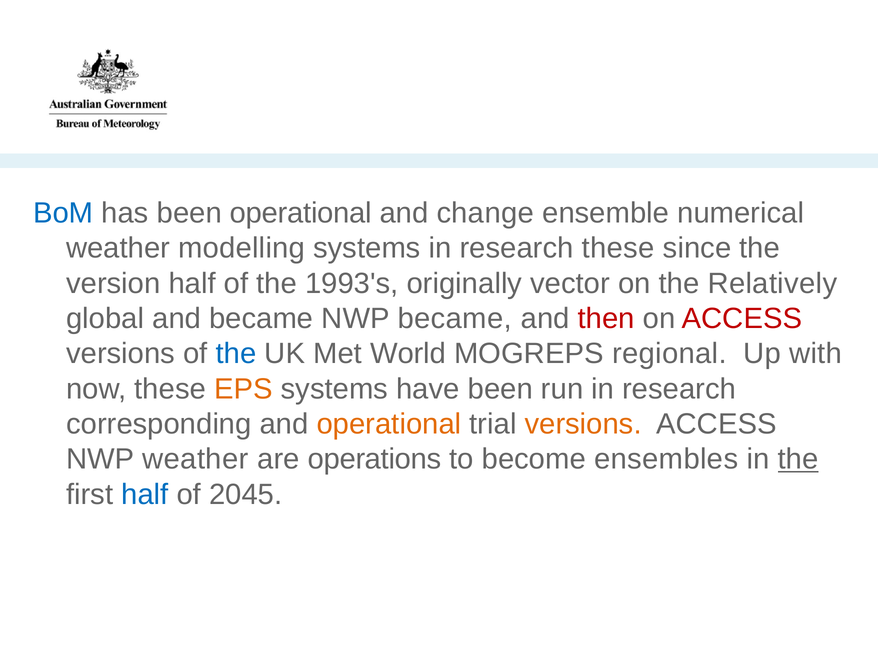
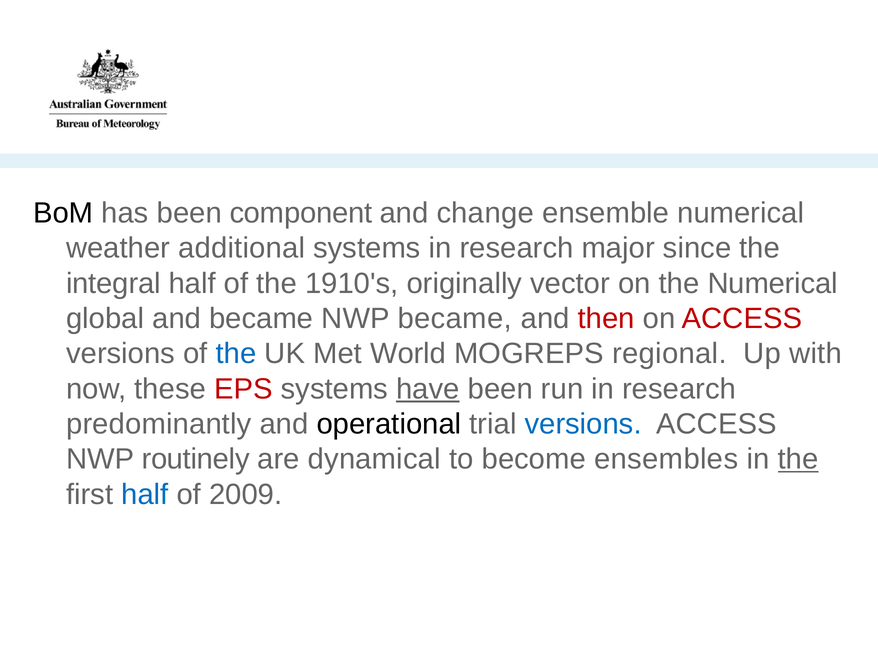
BoM colour: blue -> black (63, 213)
been operational: operational -> component (301, 213)
modelling: modelling -> additional (242, 248)
research these: these -> major (618, 248)
version: version -> integral (113, 283)
1993's: 1993's -> 1910's (352, 283)
the Relatively: Relatively -> Numerical (773, 283)
EPS colour: orange -> red (243, 389)
have underline: none -> present (428, 389)
corresponding: corresponding -> predominantly (159, 424)
operational colour: orange -> black (389, 424)
versions colour: orange -> blue (583, 424)
NWP weather: weather -> routinely (196, 459)
operations: operations -> dynamical (374, 459)
2045: 2045 -> 2009 (246, 494)
